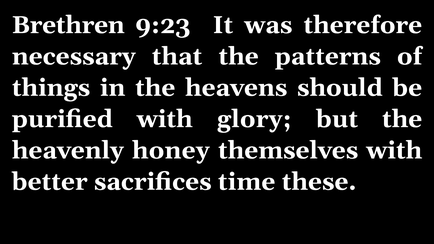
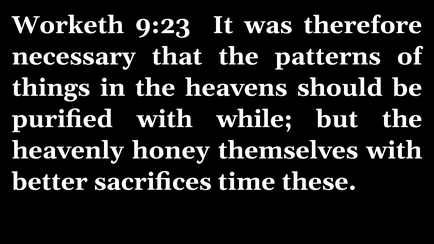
Brethren: Brethren -> Worketh (68, 25)
glory: glory -> while (255, 119)
